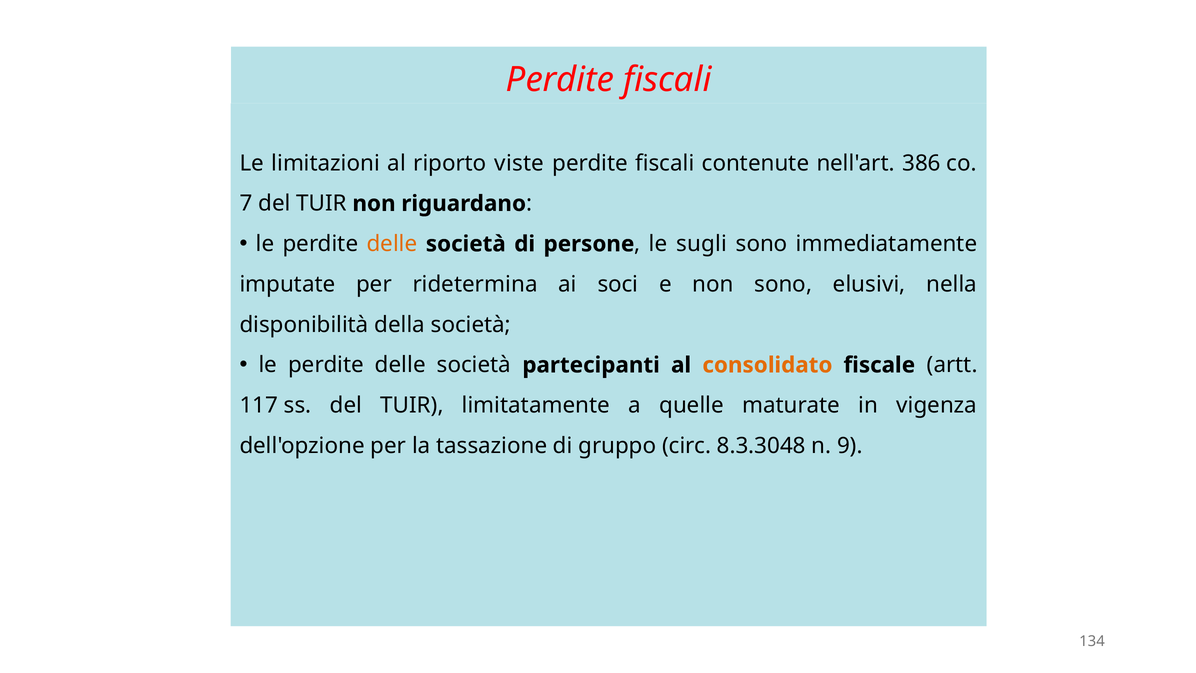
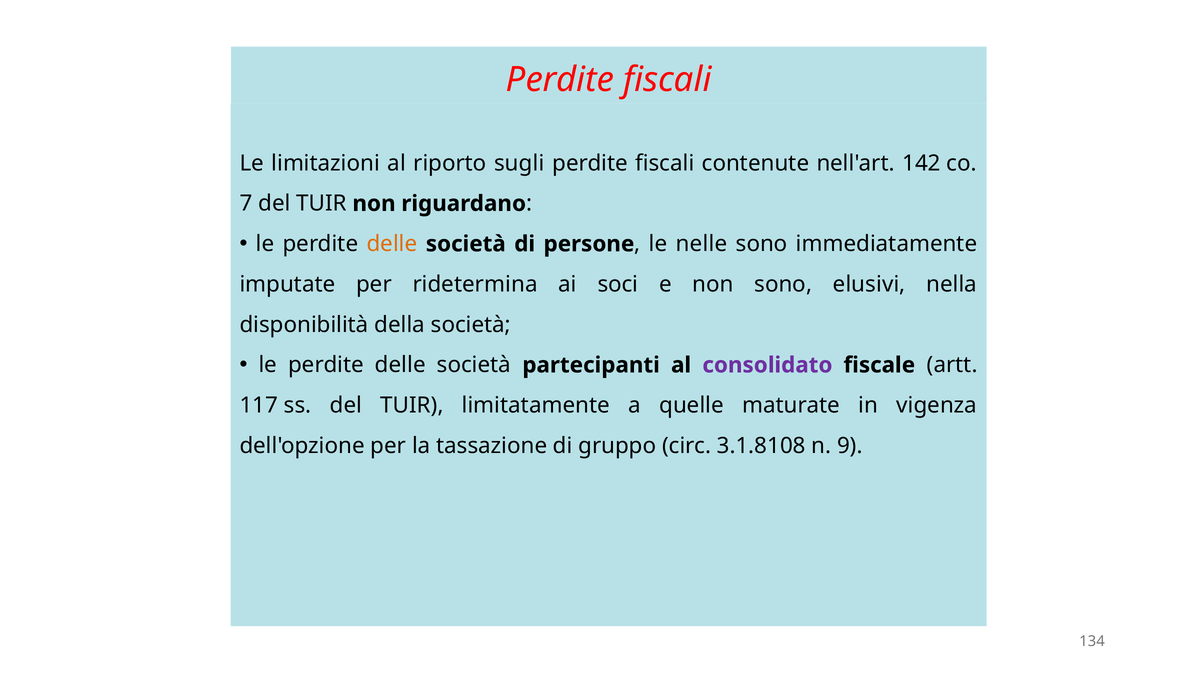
viste: viste -> sugli (519, 163)
386: 386 -> 142 (921, 163)
sugli: sugli -> nelle (701, 244)
consolidato colour: orange -> purple (767, 365)
8.3.3048: 8.3.3048 -> 3.1.8108 (761, 446)
